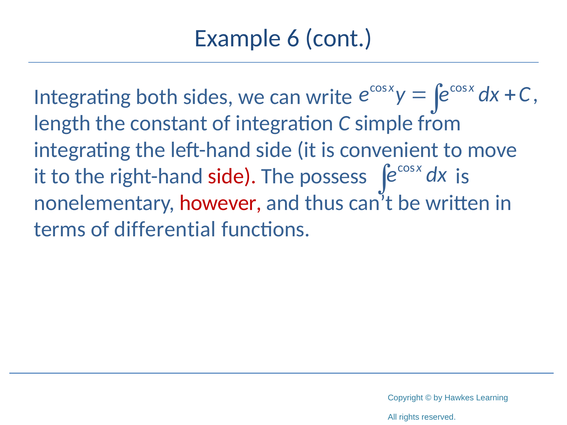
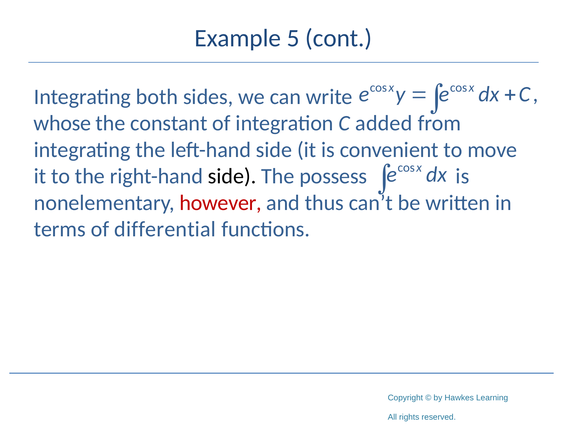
6: 6 -> 5 (293, 38)
length: length -> whose (62, 123)
simple: simple -> added (384, 123)
side colour: red -> black (232, 176)
